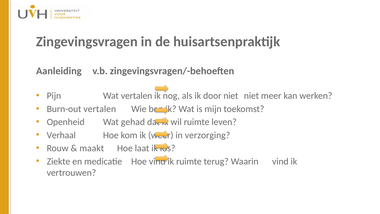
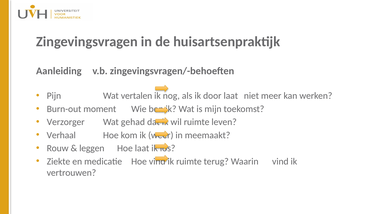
door niet: niet -> laat (231, 96)
Burn-out vertalen: vertalen -> moment (100, 109)
Openheid: Openheid -> Verzorger (66, 122)
verzorging: verzorging -> meemaakt (208, 135)
maakt: maakt -> leggen (92, 148)
